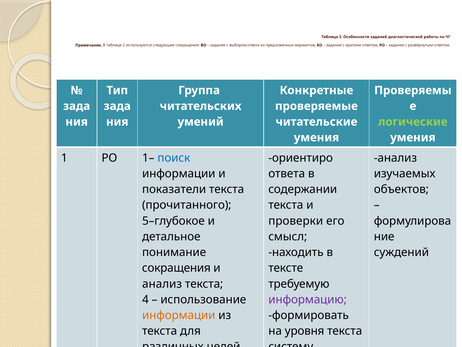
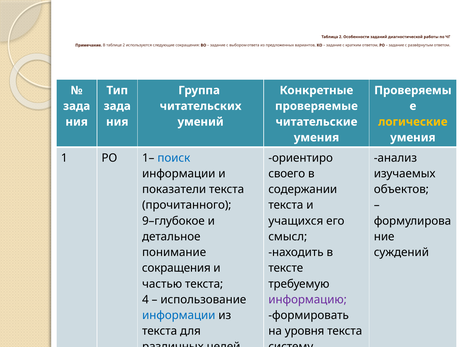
логические colour: light green -> yellow (413, 122)
ответа: ответа -> своего (287, 173)
5–глубокое: 5–глубокое -> 9–глубокое (173, 221)
проверки: проверки -> учащихся (296, 221)
анализ: анализ -> частью (162, 283)
информации colour: orange -> blue (179, 315)
